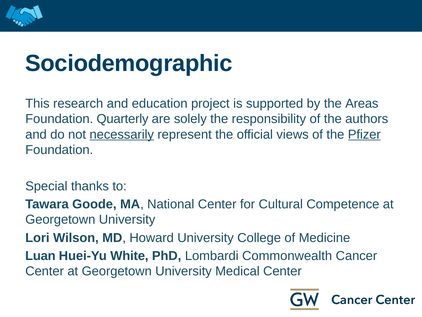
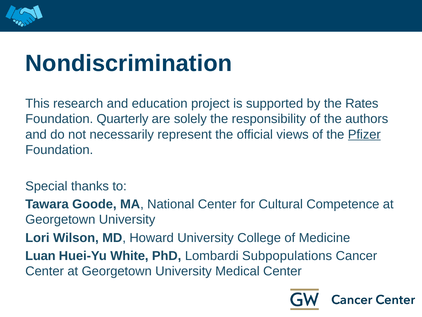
Sociodemographic: Sociodemographic -> Nondiscrimination (129, 63)
Areas: Areas -> Rates (362, 103)
necessarily underline: present -> none (122, 134)
Commonwealth: Commonwealth -> Subpopulations (287, 255)
